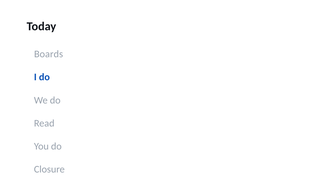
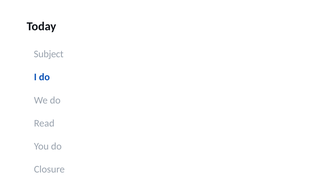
Boards: Boards -> Subject (49, 54)
